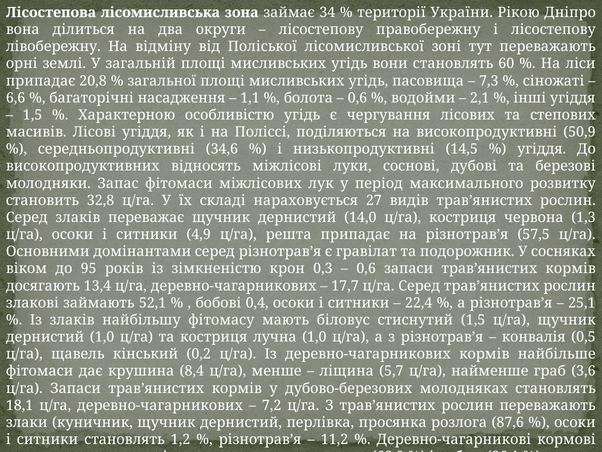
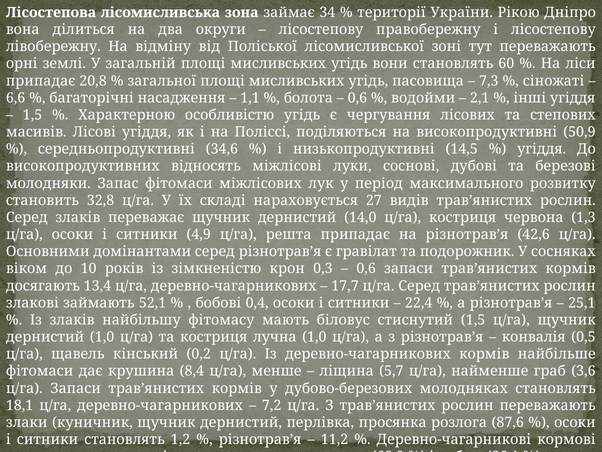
57,5: 57,5 -> 42,6 (534, 234)
95: 95 -> 10 (89, 268)
